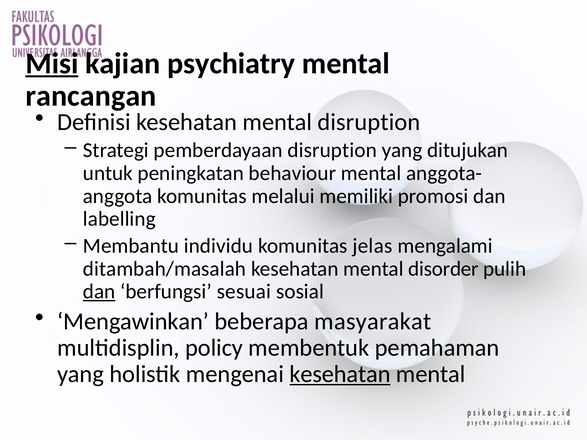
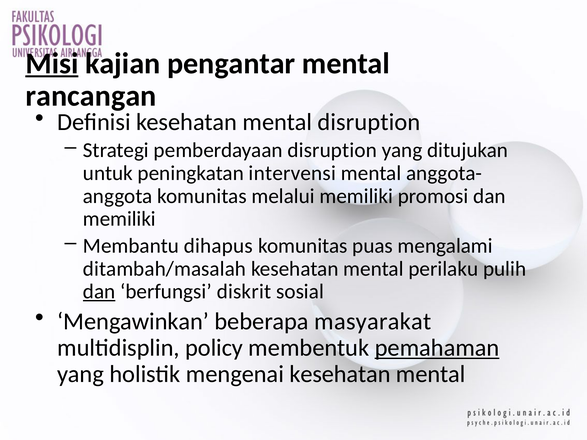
psychiatry: psychiatry -> pengantar (231, 63)
behaviour: behaviour -> intervensi (292, 173)
labelling: labelling -> memiliki (119, 219)
individu: individu -> dihapus (218, 246)
jelas: jelas -> puas (373, 246)
disorder: disorder -> perilaku (443, 269)
sesuai: sesuai -> diskrit (244, 292)
pemahaman underline: none -> present (437, 348)
kesehatan underline: present -> none (340, 374)
